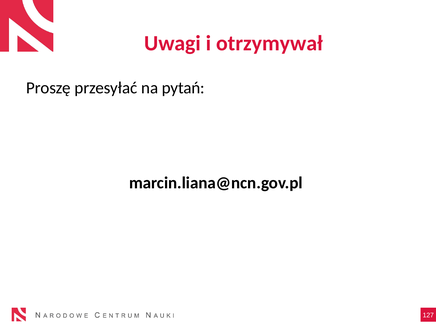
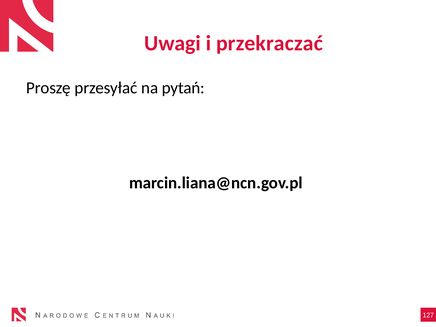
otrzymywał: otrzymywał -> przekraczać (269, 43)
